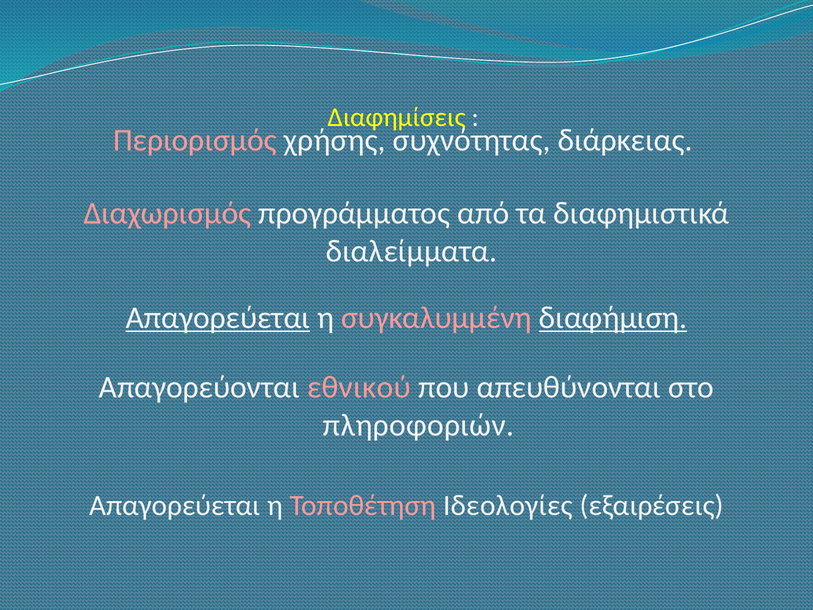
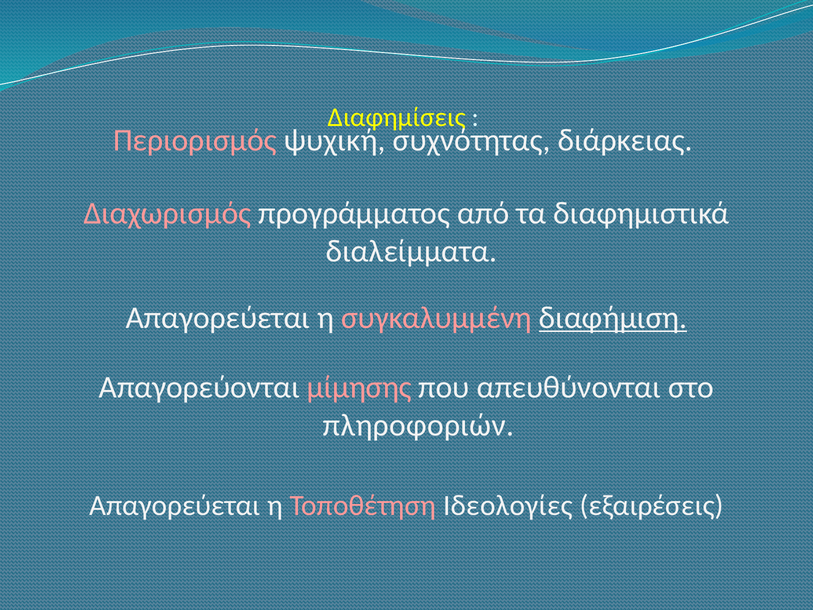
χρήσης: χρήσης -> ψυχική (335, 140)
Απαγορεύεται underline: present -> none (218, 318)
εθνικού: εθνικού -> μίμησης (359, 387)
